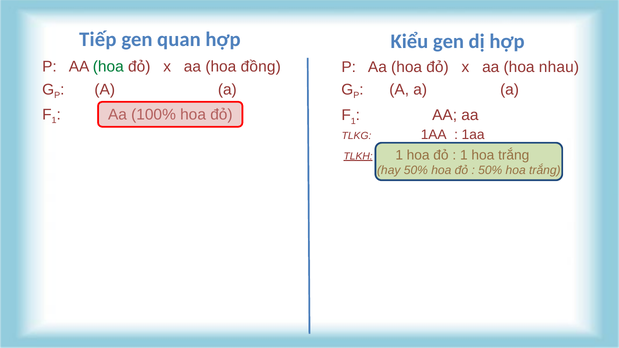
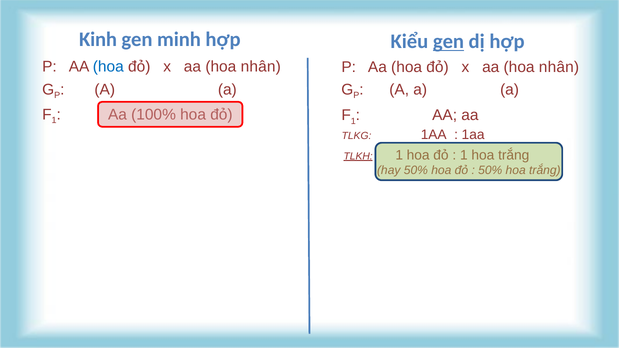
Tiếp: Tiếp -> Kinh (98, 40)
quan: quan -> minh (179, 40)
gen underline: none -> present (448, 42)
hoa colour: green -> blue (108, 67)
đồng: đồng -> nhân (261, 67)
nhau: nhau -> nhân (559, 67)
